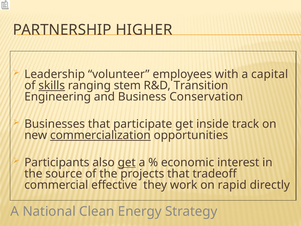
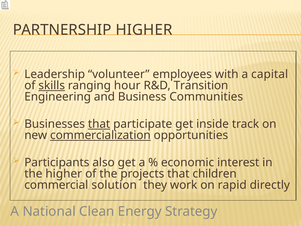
stem: stem -> hour (127, 85)
Conservation: Conservation -> Communities (206, 97)
that underline: none -> present (99, 124)
get underline: present -> none (127, 162)
the source: source -> higher (64, 174)
tradeoff: tradeoff -> children (215, 174)
effective: effective -> solution (114, 185)
